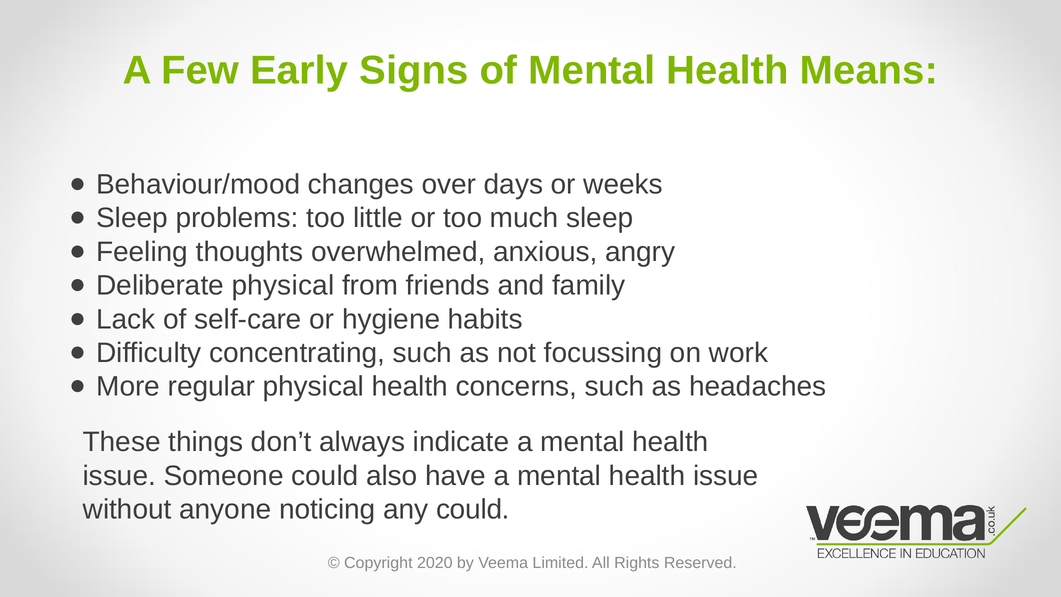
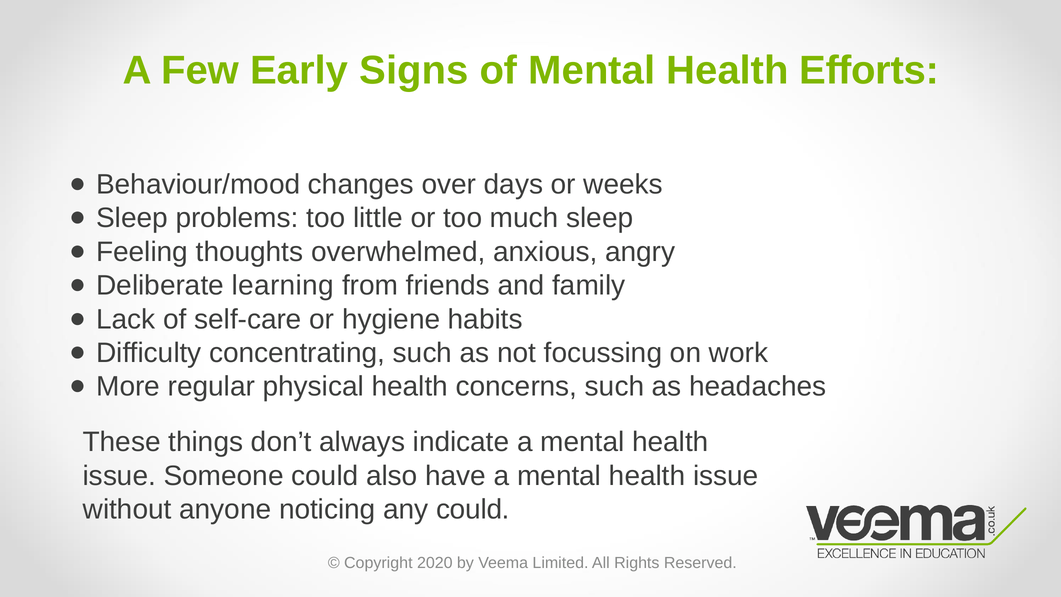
Means: Means -> Efforts (869, 71)
Deliberate physical: physical -> learning (283, 285)
